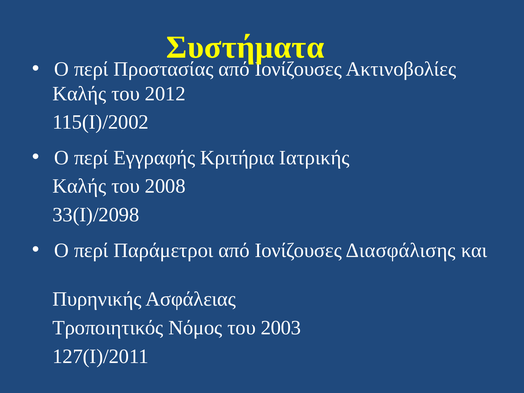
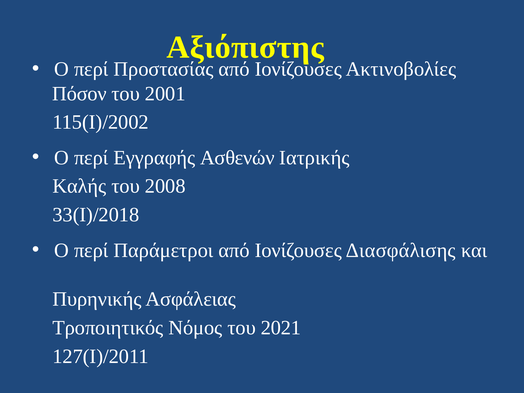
Συστήματα: Συστήματα -> Αξιόπιστης (245, 47)
Καλής: Καλής -> Πόσον (79, 94)
2012: 2012 -> 2001 (165, 94)
Κριτήρια: Κριτήρια -> Ασθενών (237, 158)
33(I)/2098: 33(I)/2098 -> 33(I)/2018 (96, 215)
2003: 2003 -> 2021 (281, 328)
